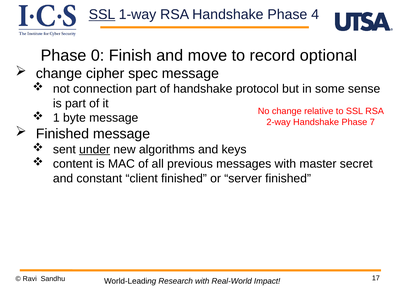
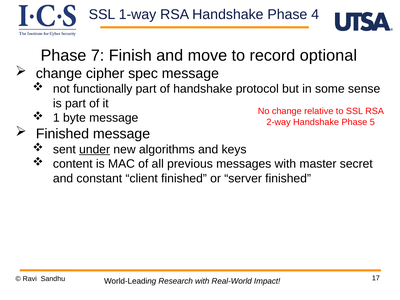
SSL underline: present -> none (102, 15)
0: 0 -> 7 (98, 55)
connection: connection -> functionally (103, 89)
7: 7 -> 5 (372, 122)
